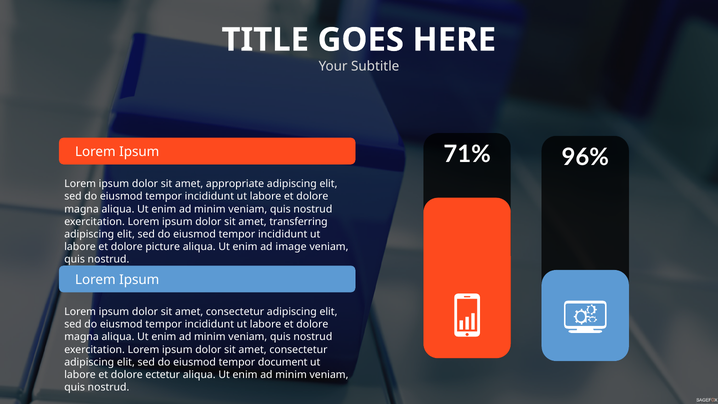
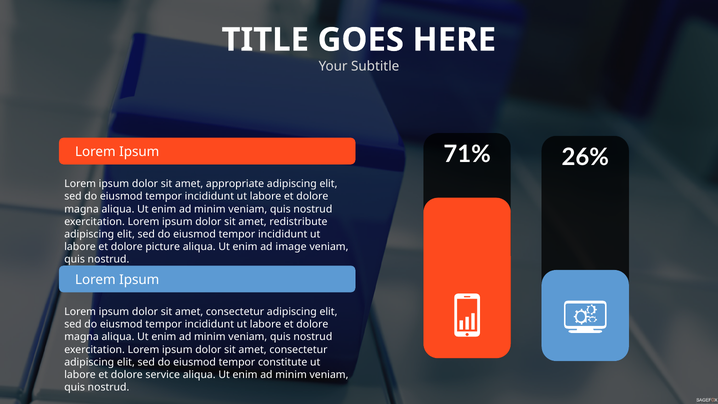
96%: 96% -> 26% (585, 157)
transferring: transferring -> redistribute (298, 222)
document: document -> constitute (283, 362)
ectetur: ectetur -> service (163, 375)
